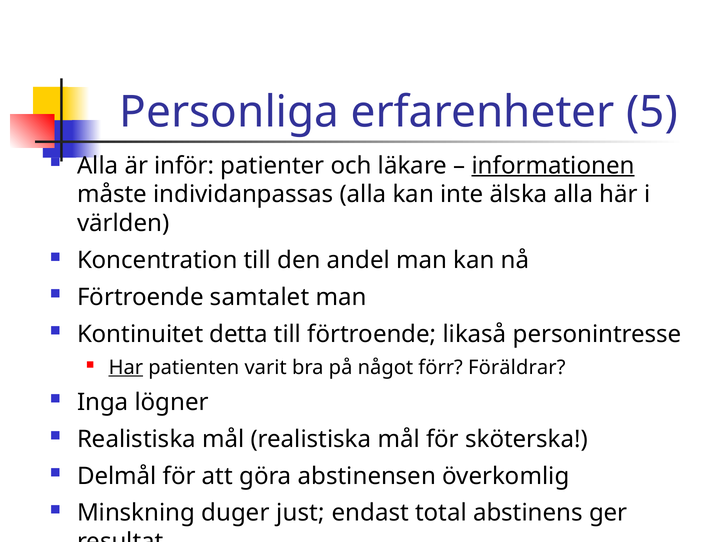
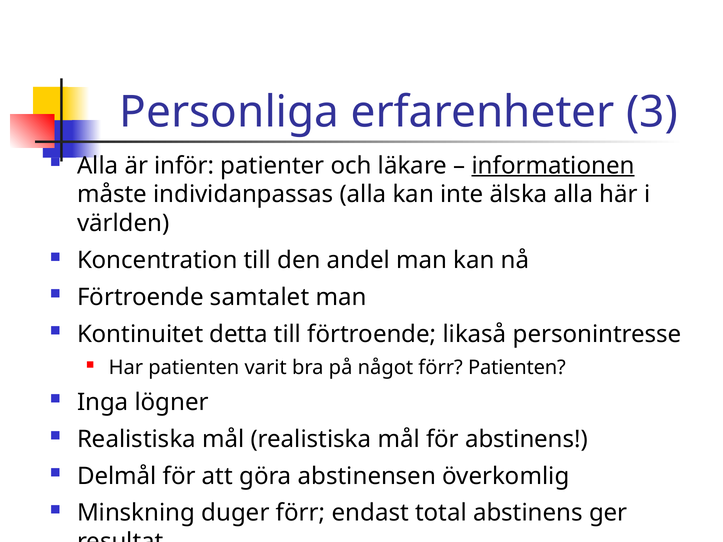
5: 5 -> 3 (652, 112)
Har underline: present -> none (126, 368)
förr Föräldrar: Föräldrar -> Patienten (517, 368)
för sköterska: sköterska -> abstinens (527, 439)
duger just: just -> förr (301, 513)
